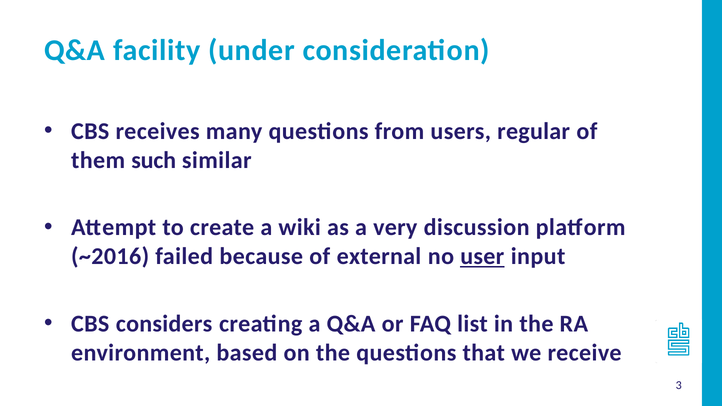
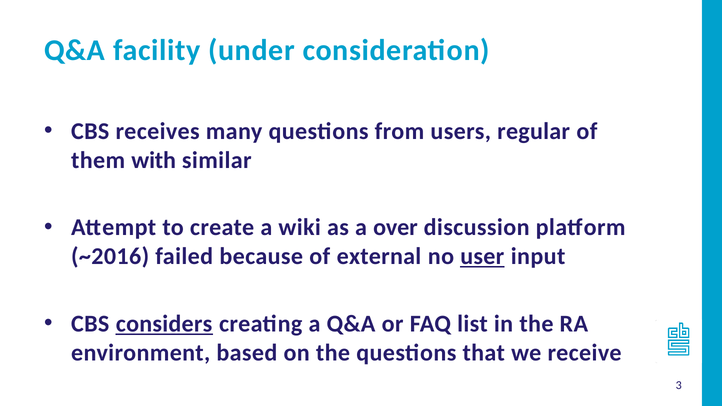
such: such -> with (154, 160)
very: very -> over (395, 228)
considers underline: none -> present (164, 324)
